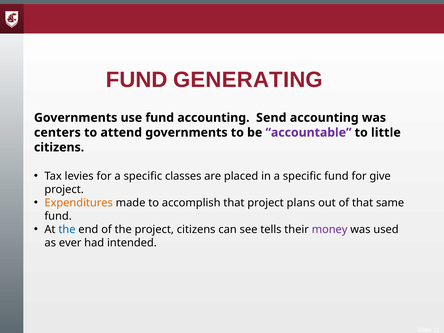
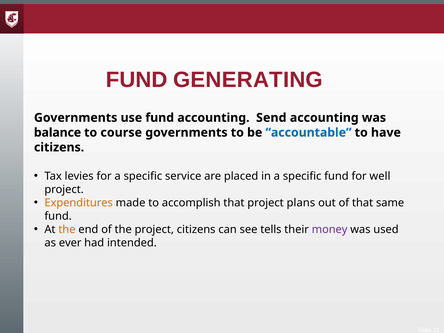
centers: centers -> balance (57, 133)
attend: attend -> course (121, 133)
accountable colour: purple -> blue (309, 133)
little: little -> have (386, 133)
classes: classes -> service (183, 176)
give: give -> well (380, 176)
the colour: blue -> orange (67, 229)
